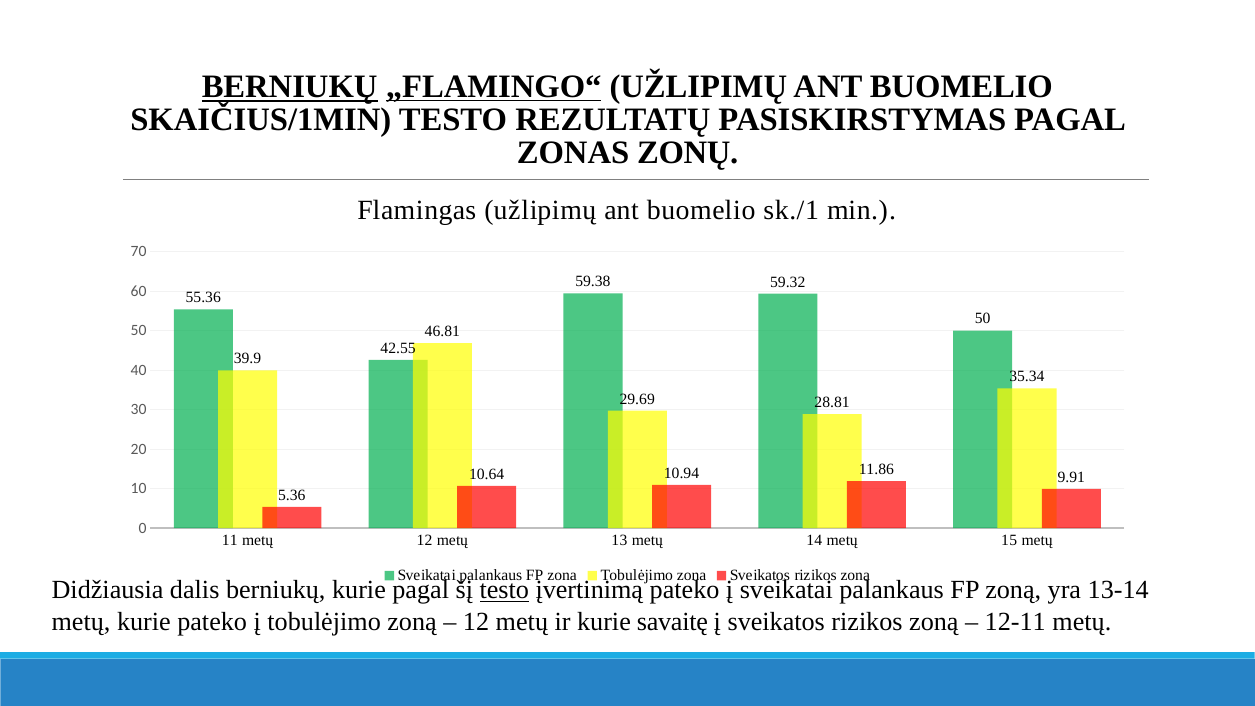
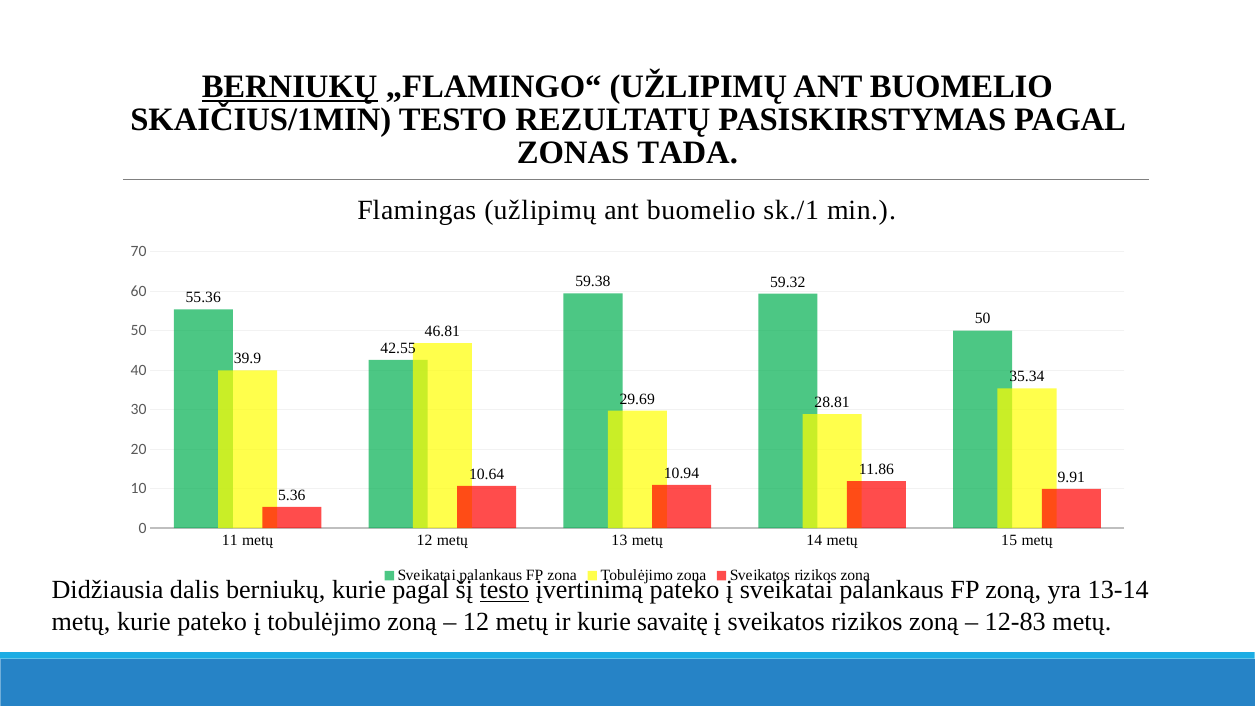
„FLAMINGO“ underline: present -> none (494, 86)
ZONŲ: ZONŲ -> TADA (688, 153)
12-11: 12-11 -> 12-83 (1015, 621)
